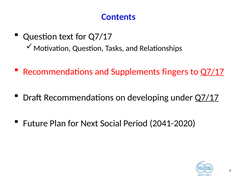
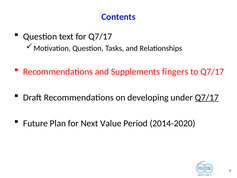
Q7/17 underline: present -> none (212, 72)
Social: Social -> Value (111, 123)
2041-2020: 2041-2020 -> 2014-2020 (173, 123)
